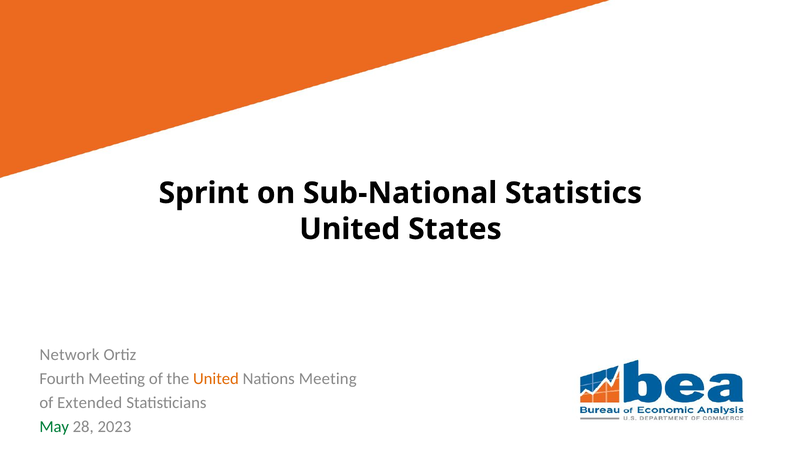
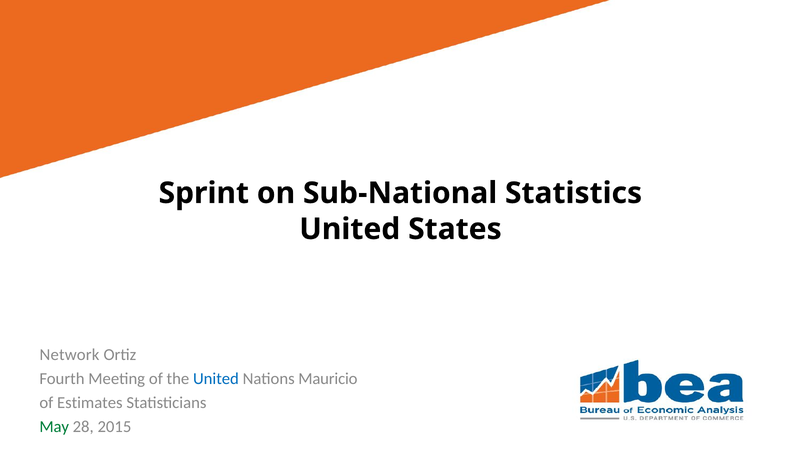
United colour: orange -> blue (216, 379)
Nations Meeting: Meeting -> Mauricio (328, 379)
Extended: Extended -> Estimates (90, 403)
2023: 2023 -> 2015 (114, 427)
